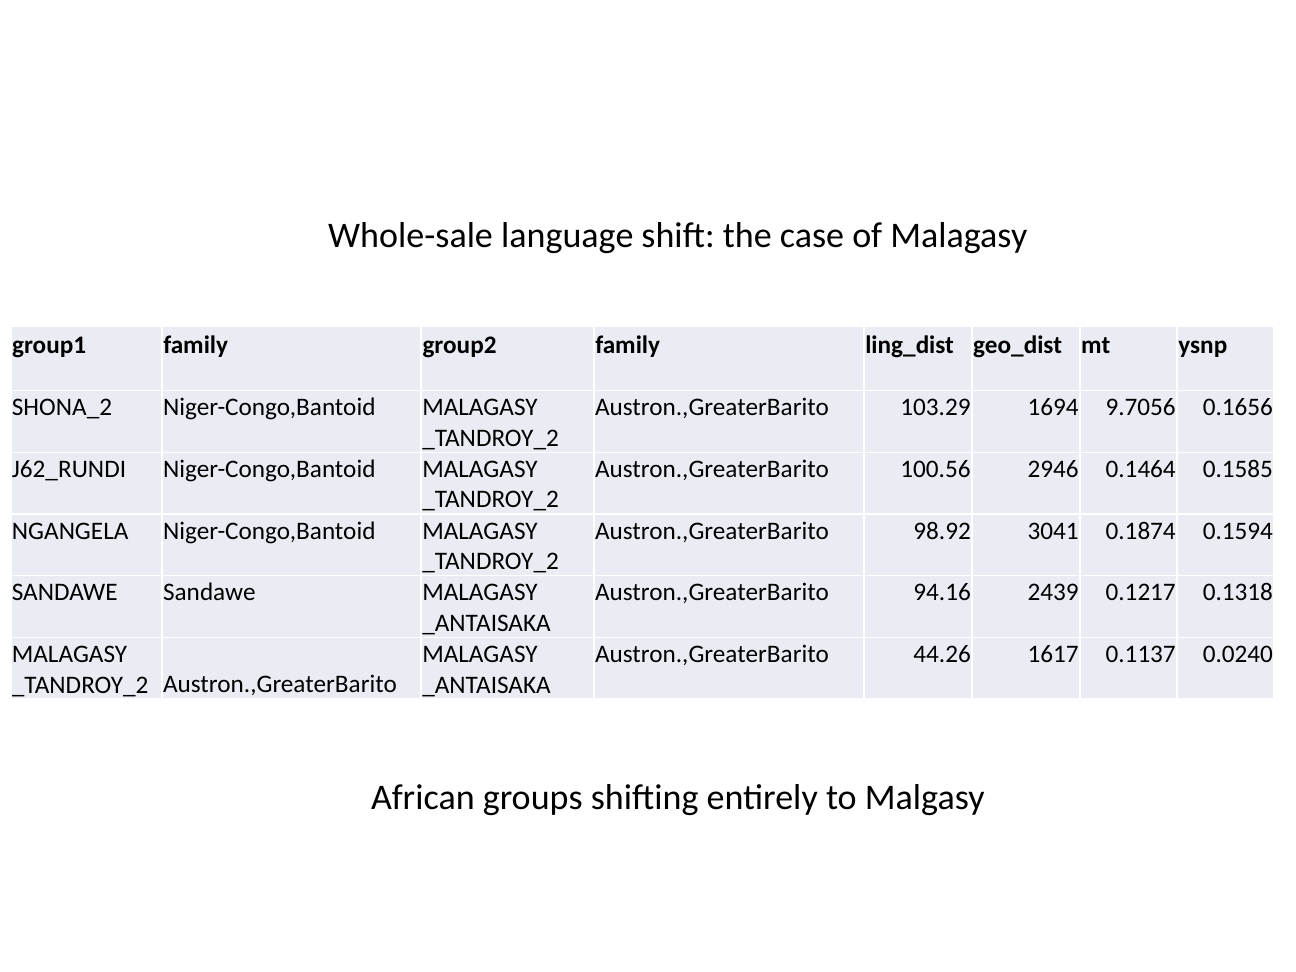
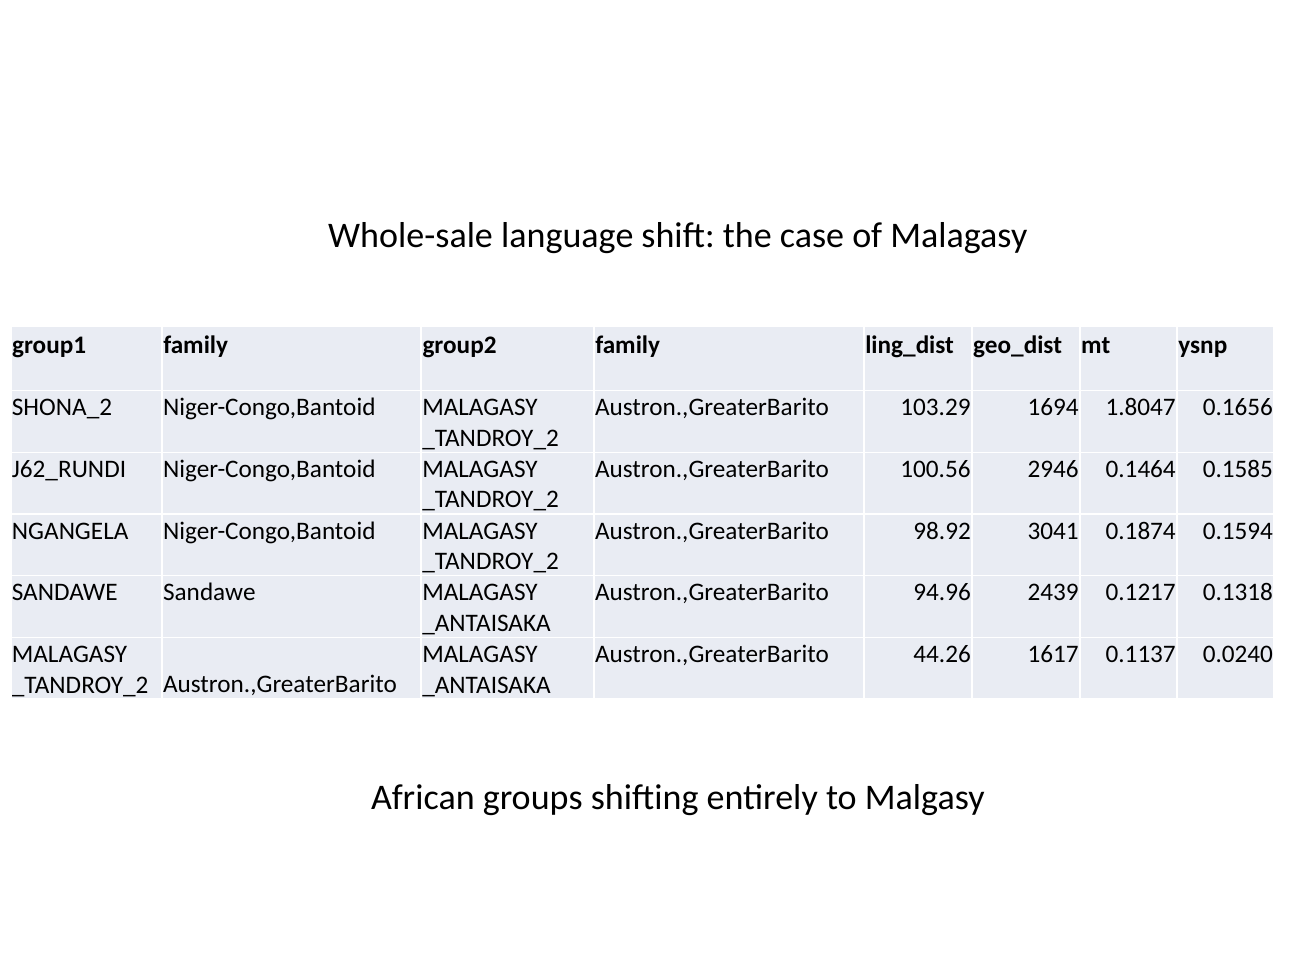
9.7056: 9.7056 -> 1.8047 (1141, 407)
94.16: 94.16 -> 94.96 (942, 592)
